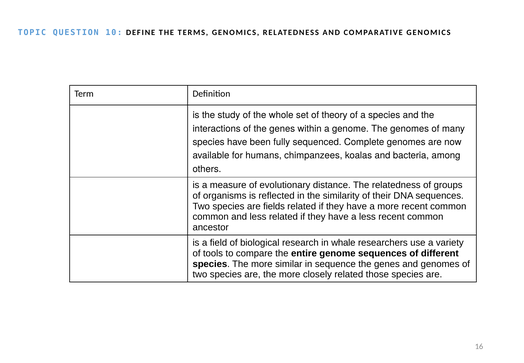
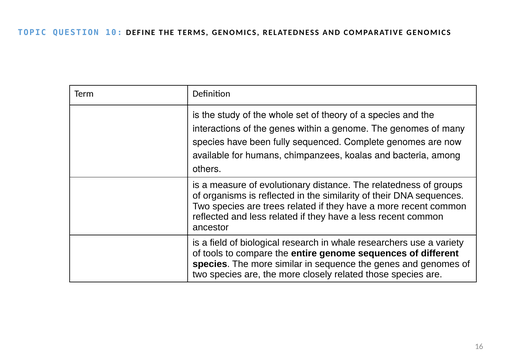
fields: fields -> trees (274, 206)
common: common -> reflected (211, 217)
